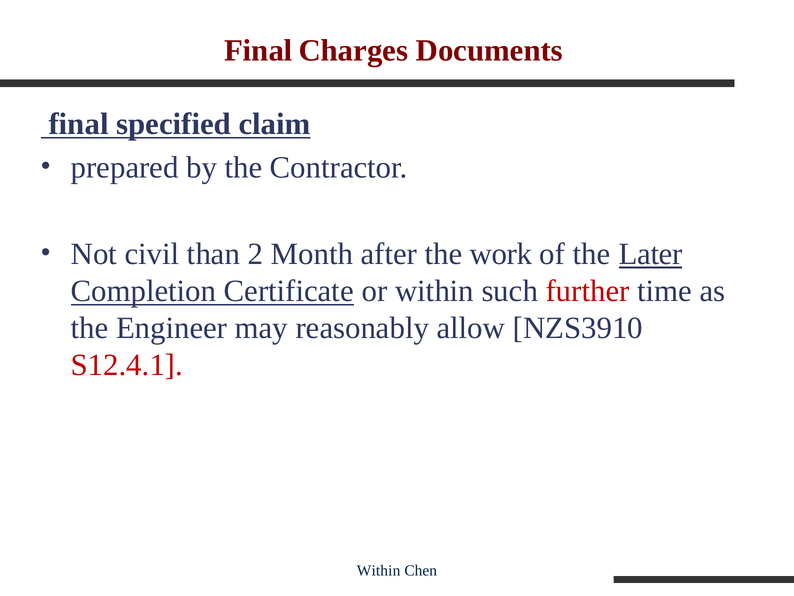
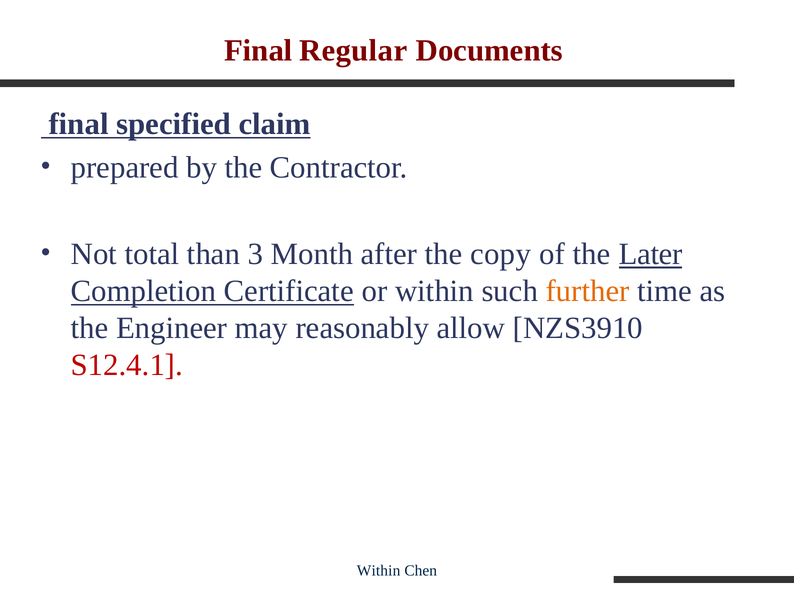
Charges: Charges -> Regular (353, 51)
civil: civil -> total (152, 254)
2: 2 -> 3 (255, 254)
work: work -> copy (501, 254)
further colour: red -> orange (588, 291)
